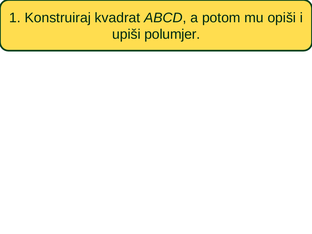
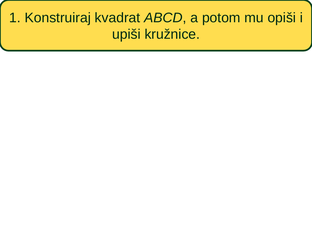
polumjer: polumjer -> kružnice (172, 34)
